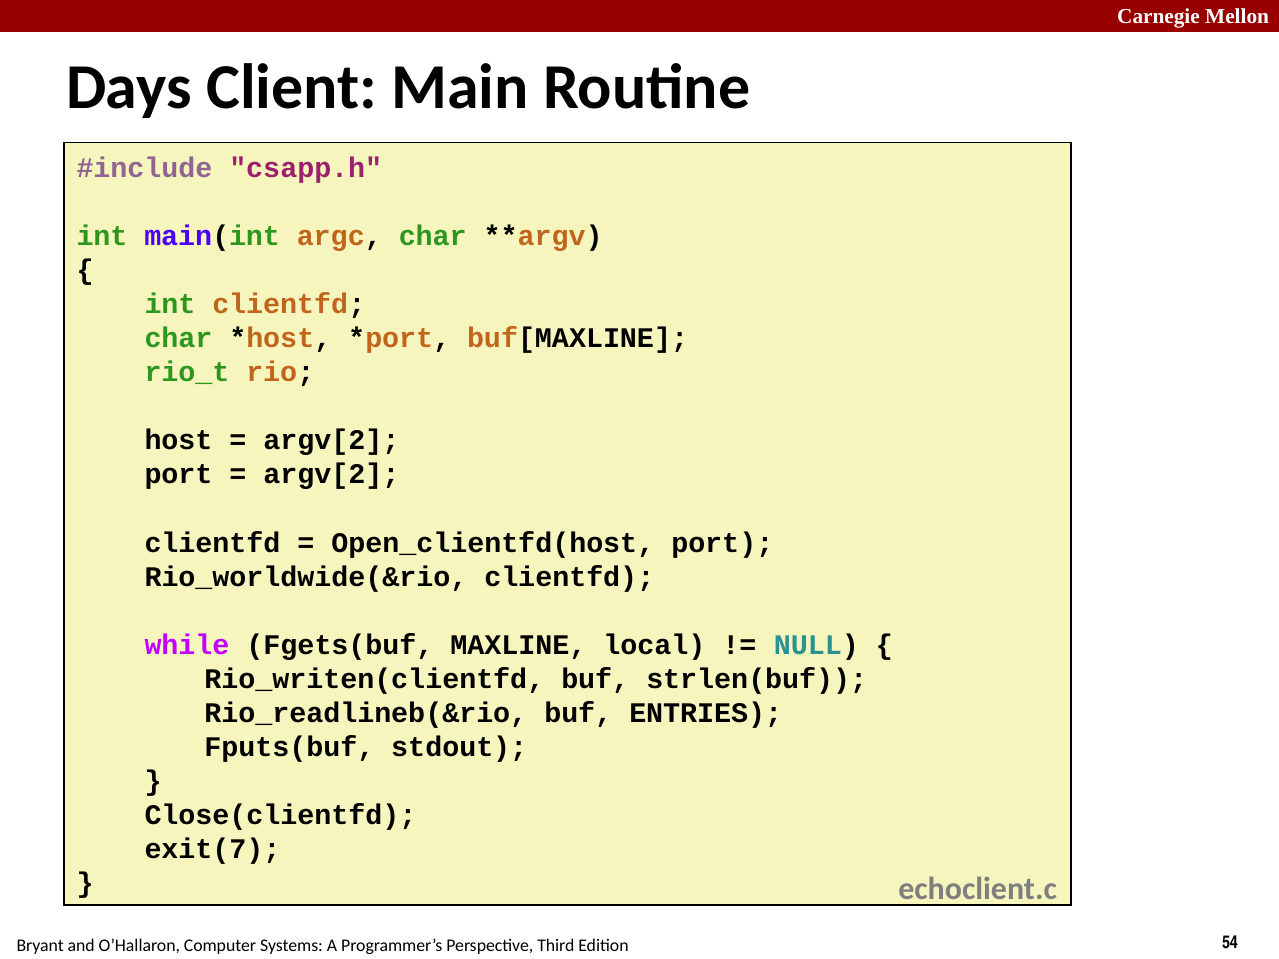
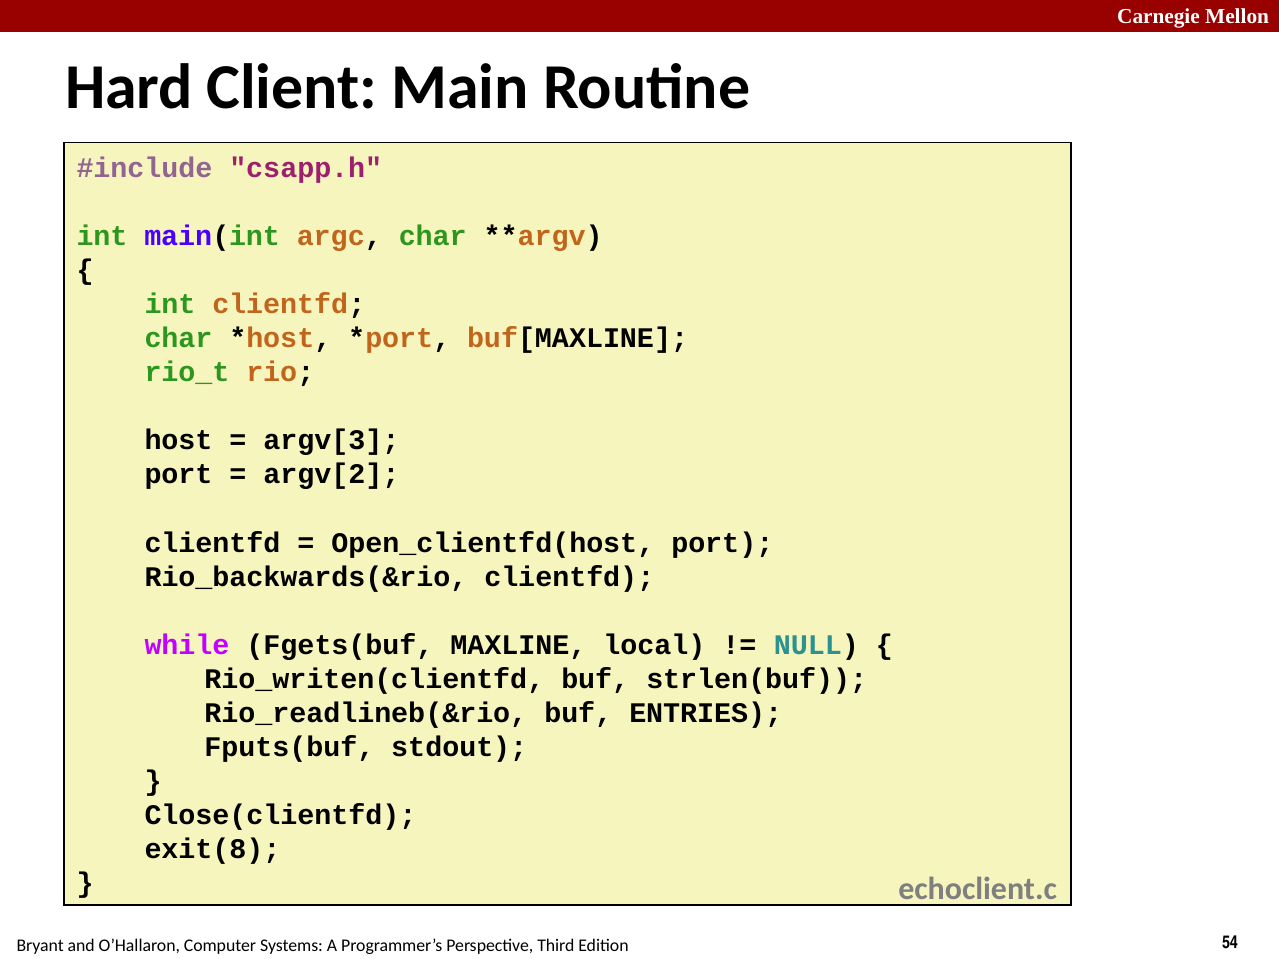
Days: Days -> Hard (129, 87)
argv[2: argv[2 -> argv[3 (331, 441)
Rio_worldwide(&rio: Rio_worldwide(&rio -> Rio_backwards(&rio (306, 577)
exit(7: exit(7 -> exit(8 (212, 850)
